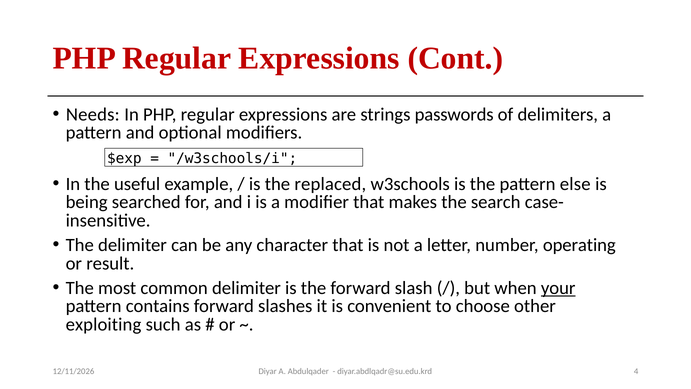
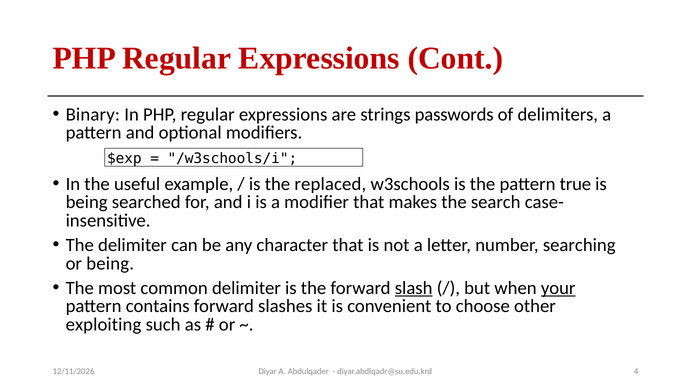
Needs: Needs -> Binary (93, 114)
else: else -> true (575, 184)
operating: operating -> searching (579, 245)
or result: result -> being (110, 263)
slash underline: none -> present (414, 288)
